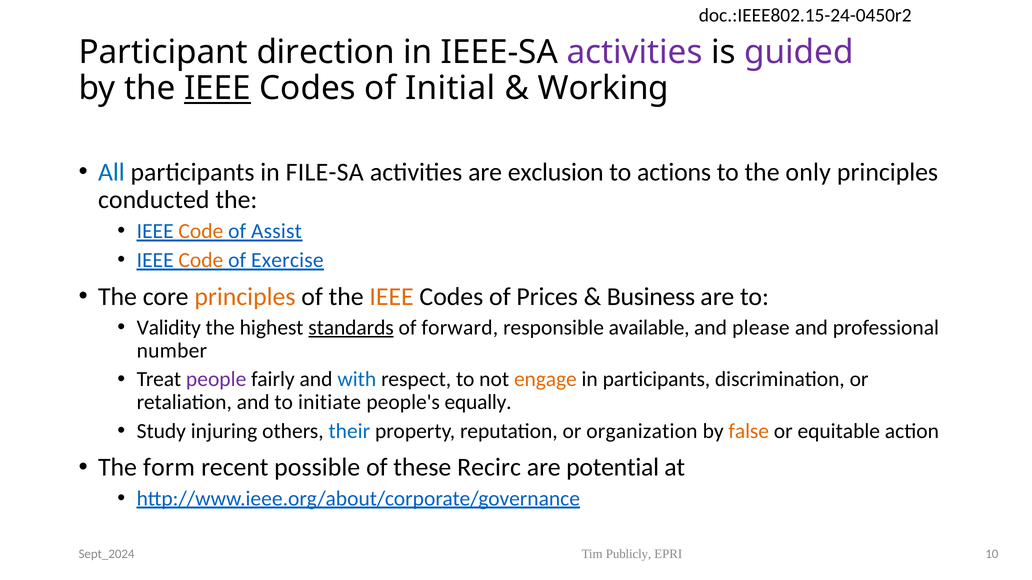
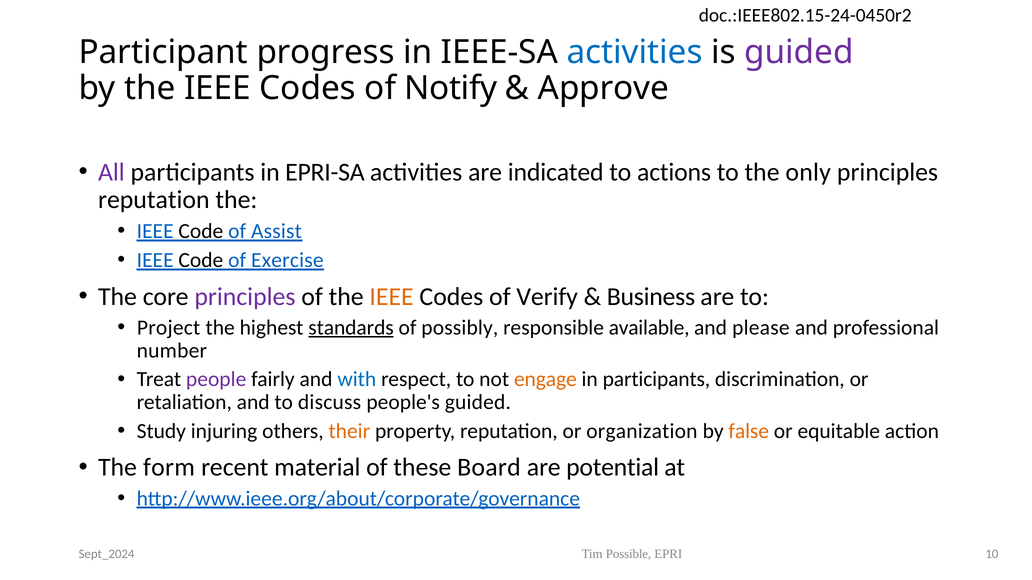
direction: direction -> progress (326, 53)
activities colour: purple -> blue (635, 53)
IEEE underline: present -> none (217, 89)
Initial: Initial -> Notify (451, 89)
Working: Working -> Approve (603, 89)
All colour: blue -> purple (111, 172)
FILE-SA: FILE-SA -> EPRI-SA (325, 172)
exclusion: exclusion -> indicated (556, 172)
conducted: conducted -> reputation (154, 200)
Code colour: orange -> black (201, 231)
Code colour: orange -> black (201, 260)
principles colour: orange -> purple (245, 297)
Prices: Prices -> Verify (547, 297)
Validity: Validity -> Project (169, 328)
forward: forward -> possibly (460, 328)
initiate: initiate -> discuss (330, 403)
people's equally: equally -> guided (478, 403)
their colour: blue -> orange (349, 431)
possible: possible -> material (317, 468)
Recirc: Recirc -> Board (489, 468)
Publicly: Publicly -> Possible (629, 554)
